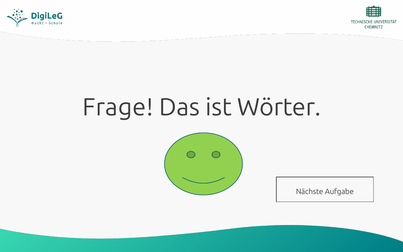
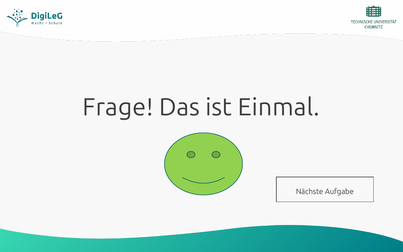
Wörter: Wörter -> Einmal (279, 107)
